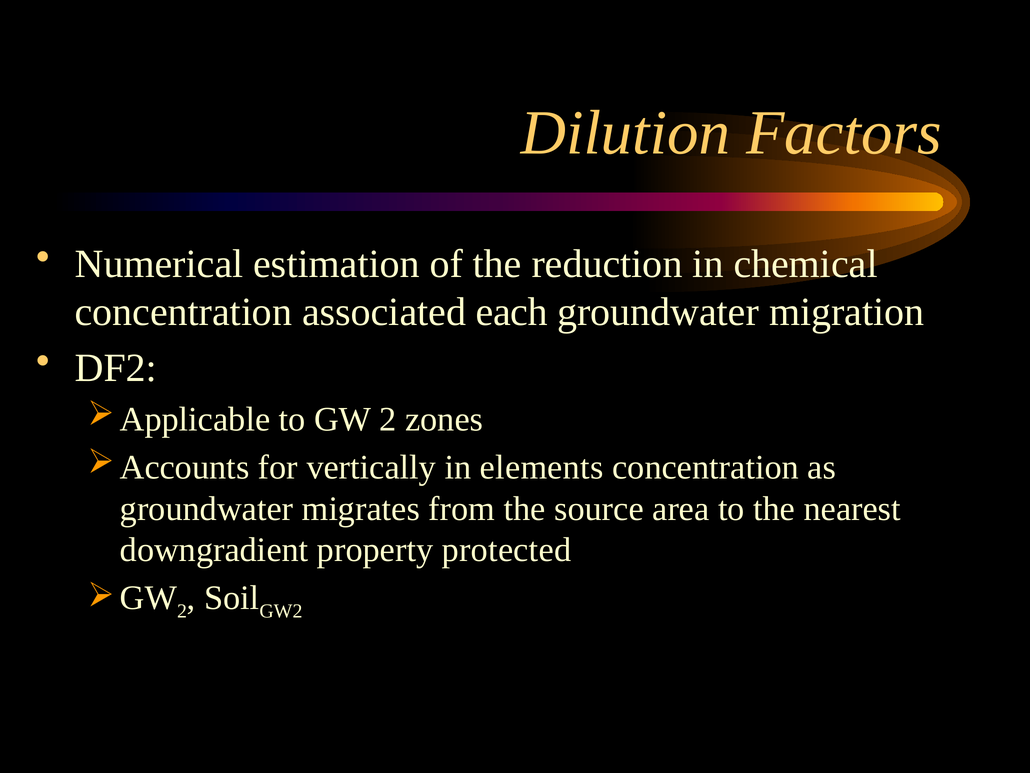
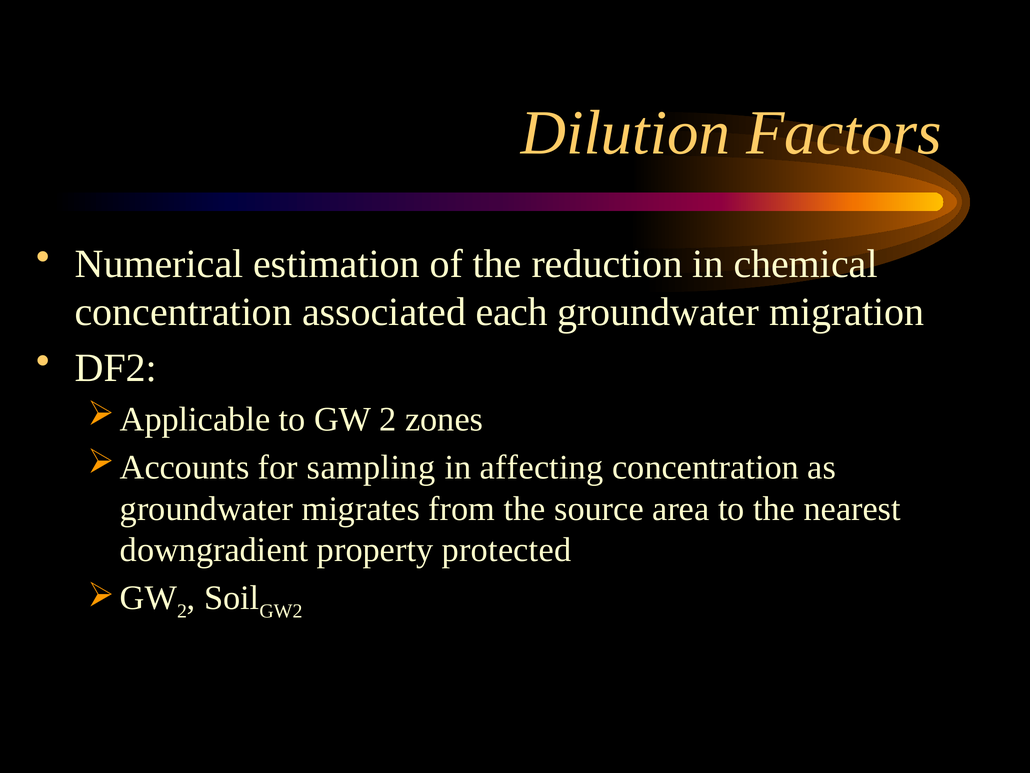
vertically: vertically -> sampling (371, 467)
elements: elements -> affecting (542, 467)
